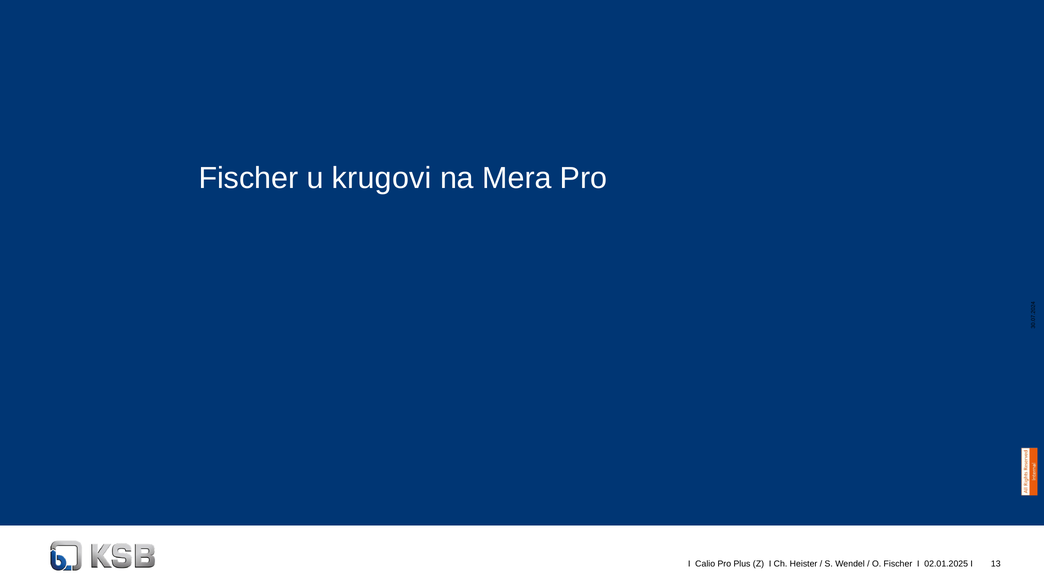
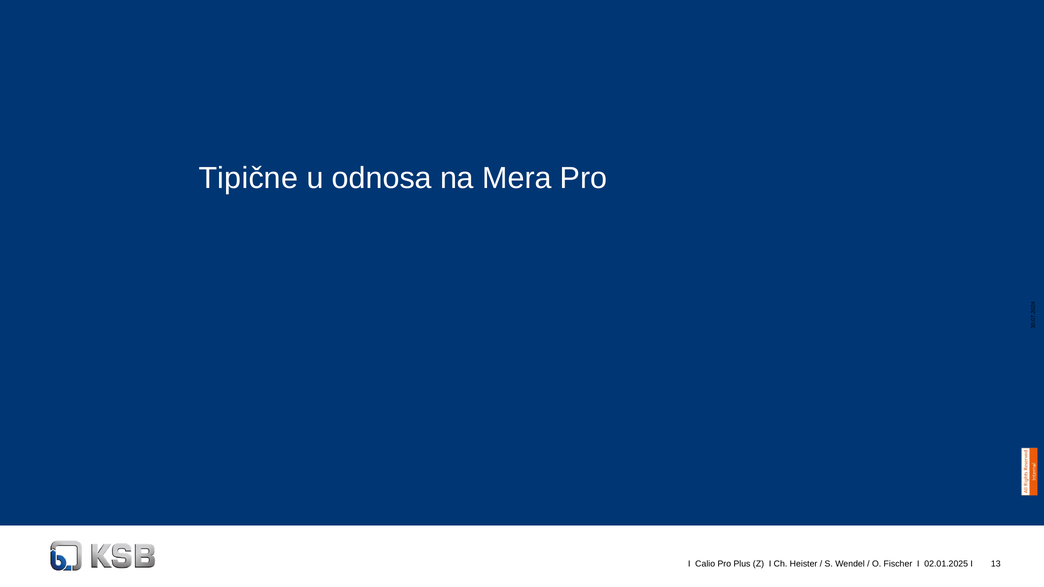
Fischer: Fischer -> Tipične (248, 178)
krugovi: krugovi -> odnosa (382, 178)
